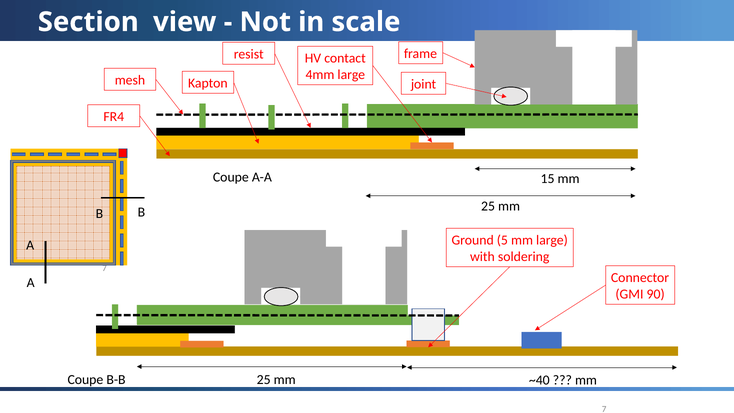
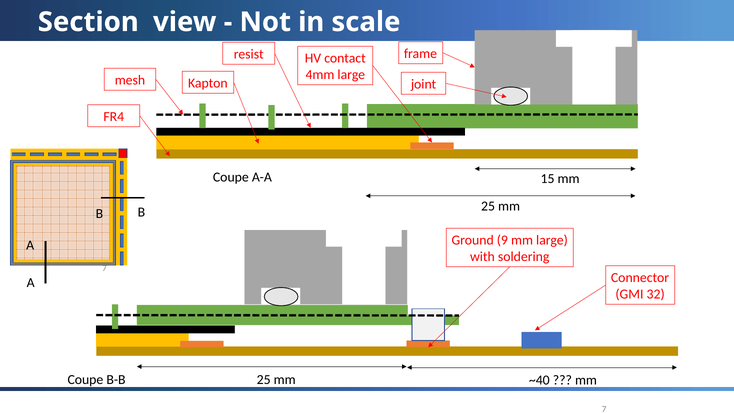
5: 5 -> 9 (502, 240)
90: 90 -> 32 (656, 294)
